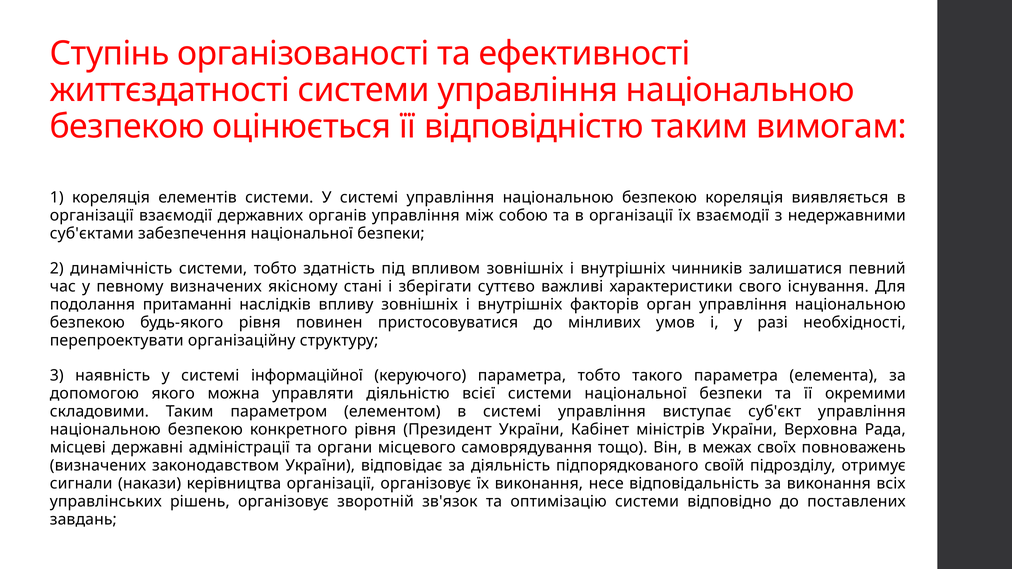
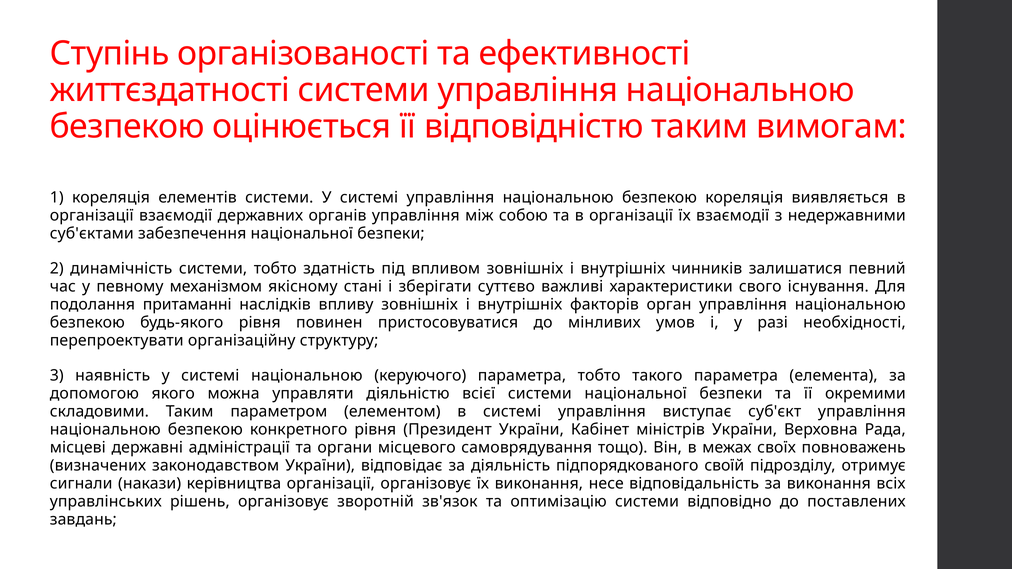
певному визначених: визначених -> механізмом (216, 287)
системі інформаційної: інформаційної -> національною (307, 376)
